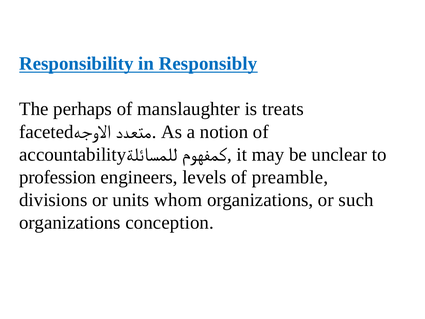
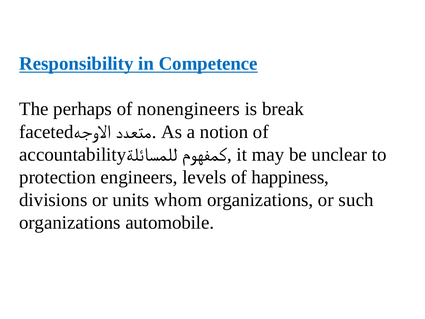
Responsibly: Responsibly -> Competence (208, 64)
manslaughter: manslaughter -> nonengineers (188, 109)
treats: treats -> break (283, 109)
profession: profession -> protection (58, 177)
preamble: preamble -> happiness (290, 177)
conception: conception -> automobile (170, 222)
